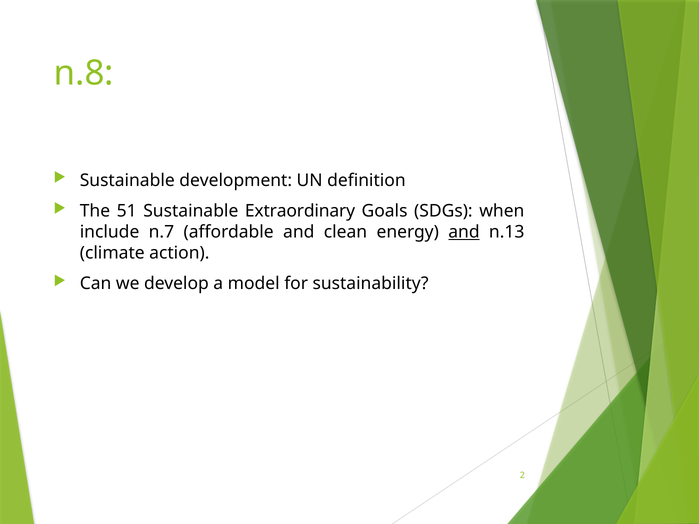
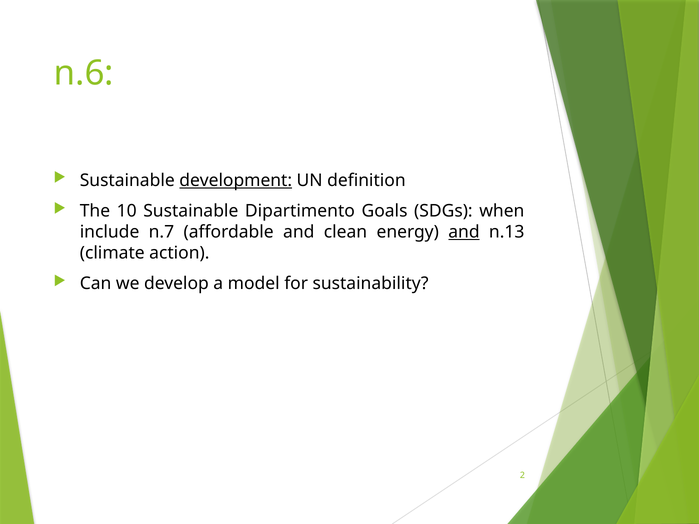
n.8: n.8 -> n.6 (84, 74)
development underline: none -> present (236, 180)
51: 51 -> 10 (127, 211)
Extraordinary: Extraordinary -> Dipartimento (300, 211)
